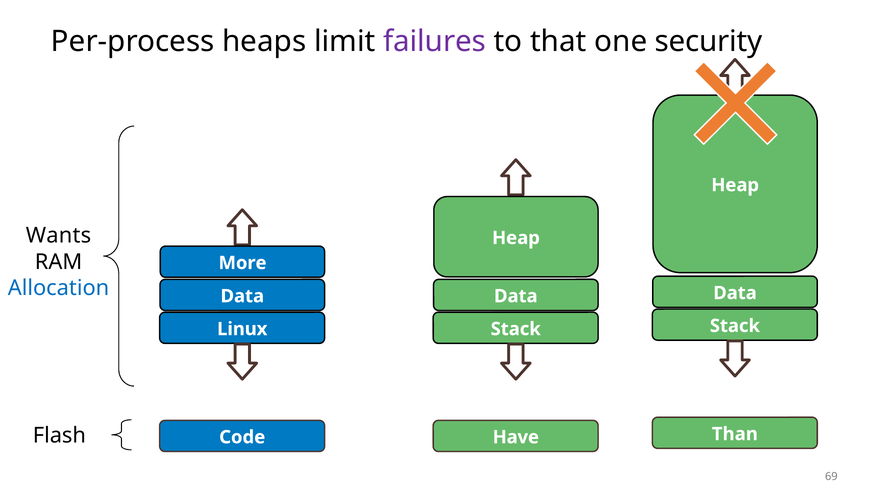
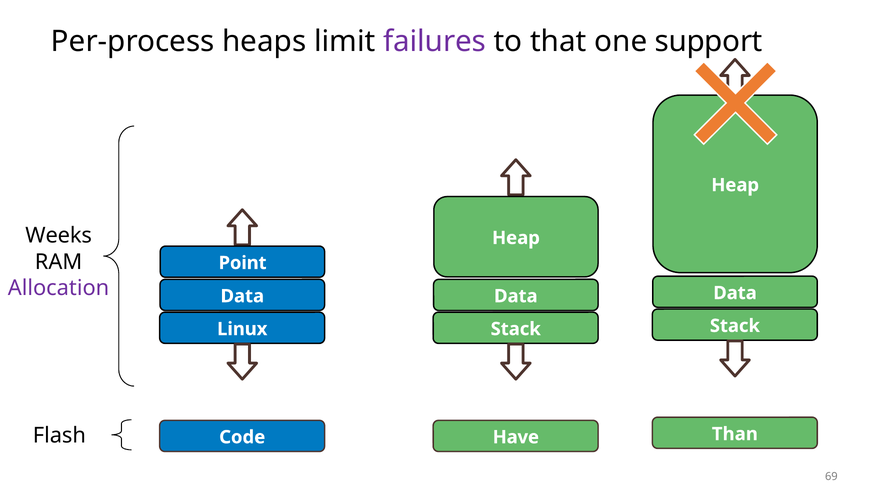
security: security -> support (709, 41)
Wants: Wants -> Weeks (59, 236)
More: More -> Point (243, 263)
Allocation colour: blue -> purple (59, 288)
